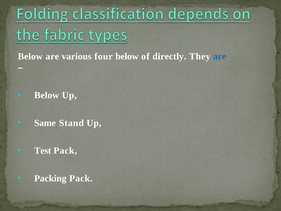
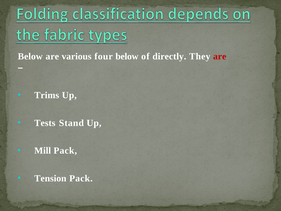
are colour: blue -> red (220, 56)
Below: Below -> Trims (47, 95)
Same: Same -> Tests (45, 123)
Test: Test -> Mill (43, 151)
Packing: Packing -> Tension (50, 178)
